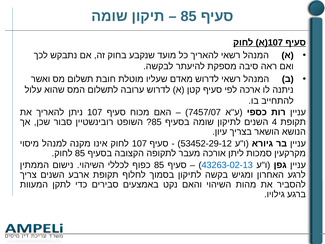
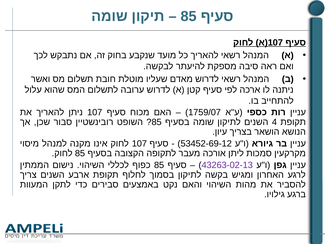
7457/07: 7457/07 -> 1759/07 (205, 112)
53452-29-12: 53452-29-12 -> 53452-69-12 (206, 144)
43263-02-13 colour: blue -> purple (227, 165)
